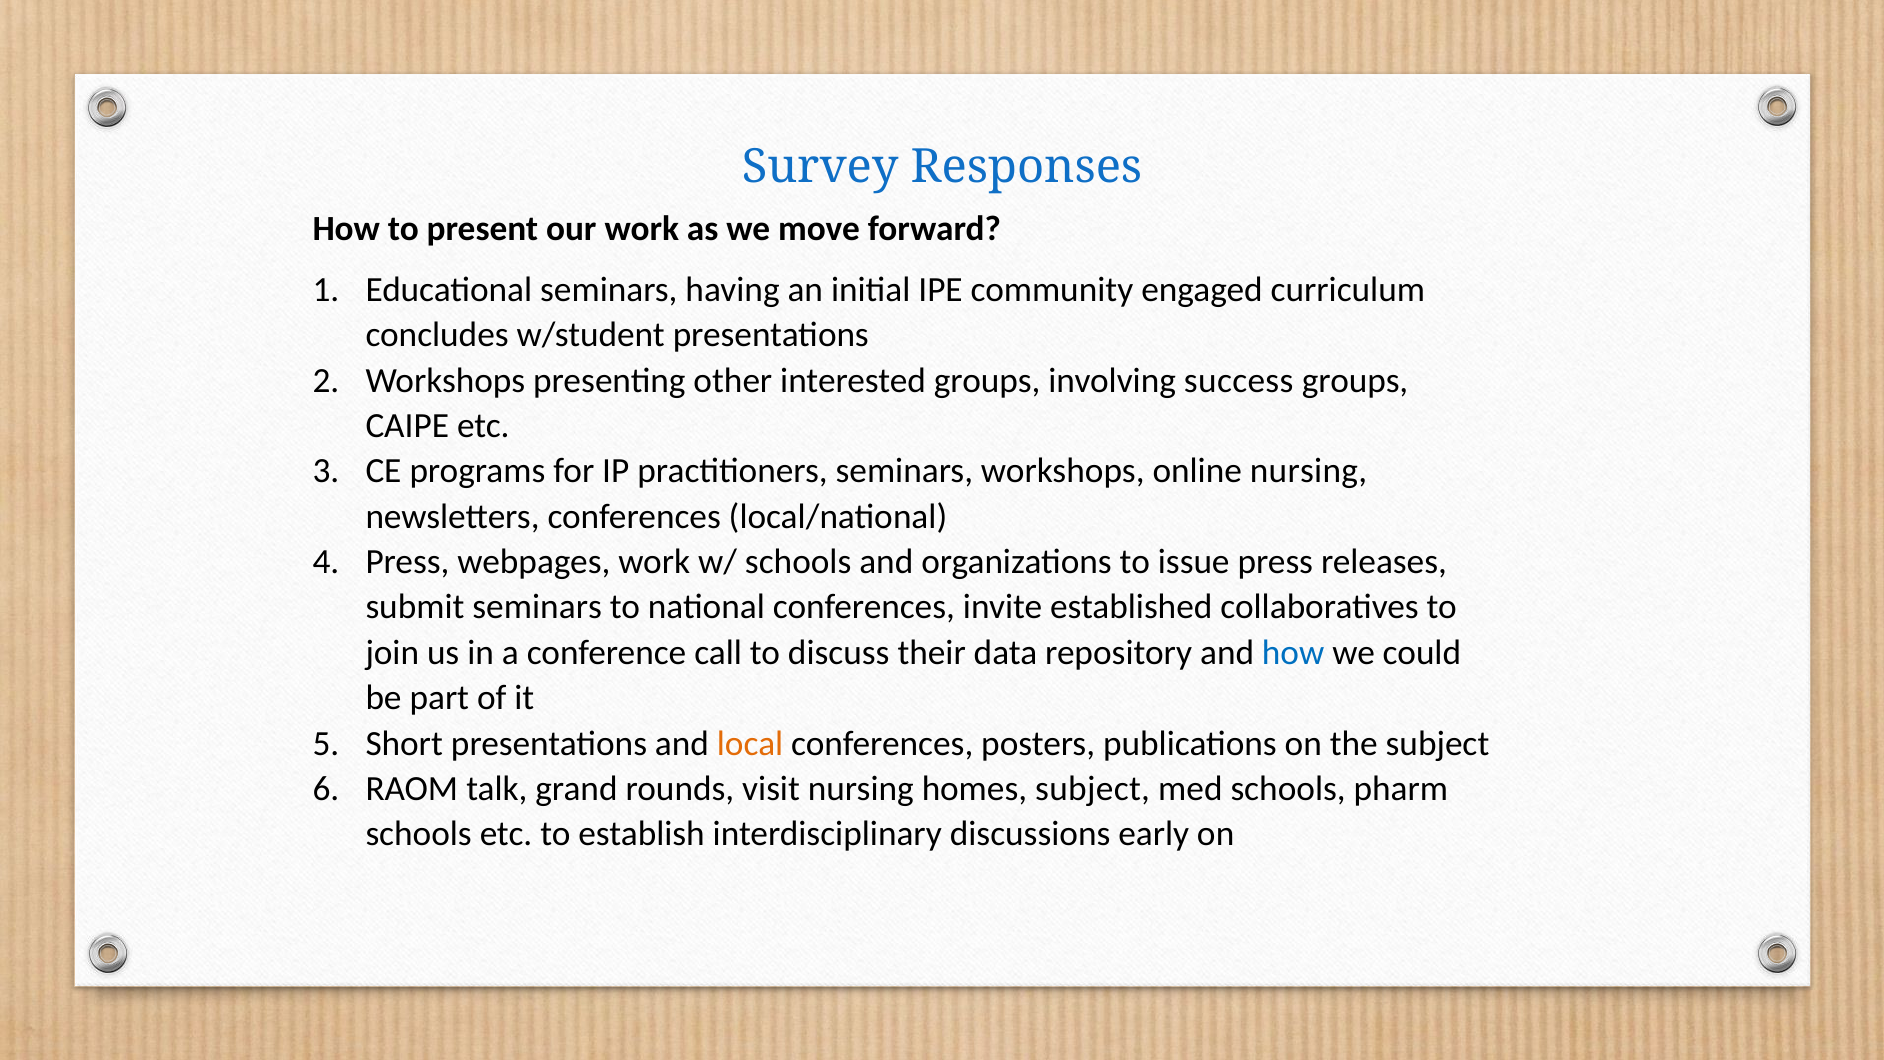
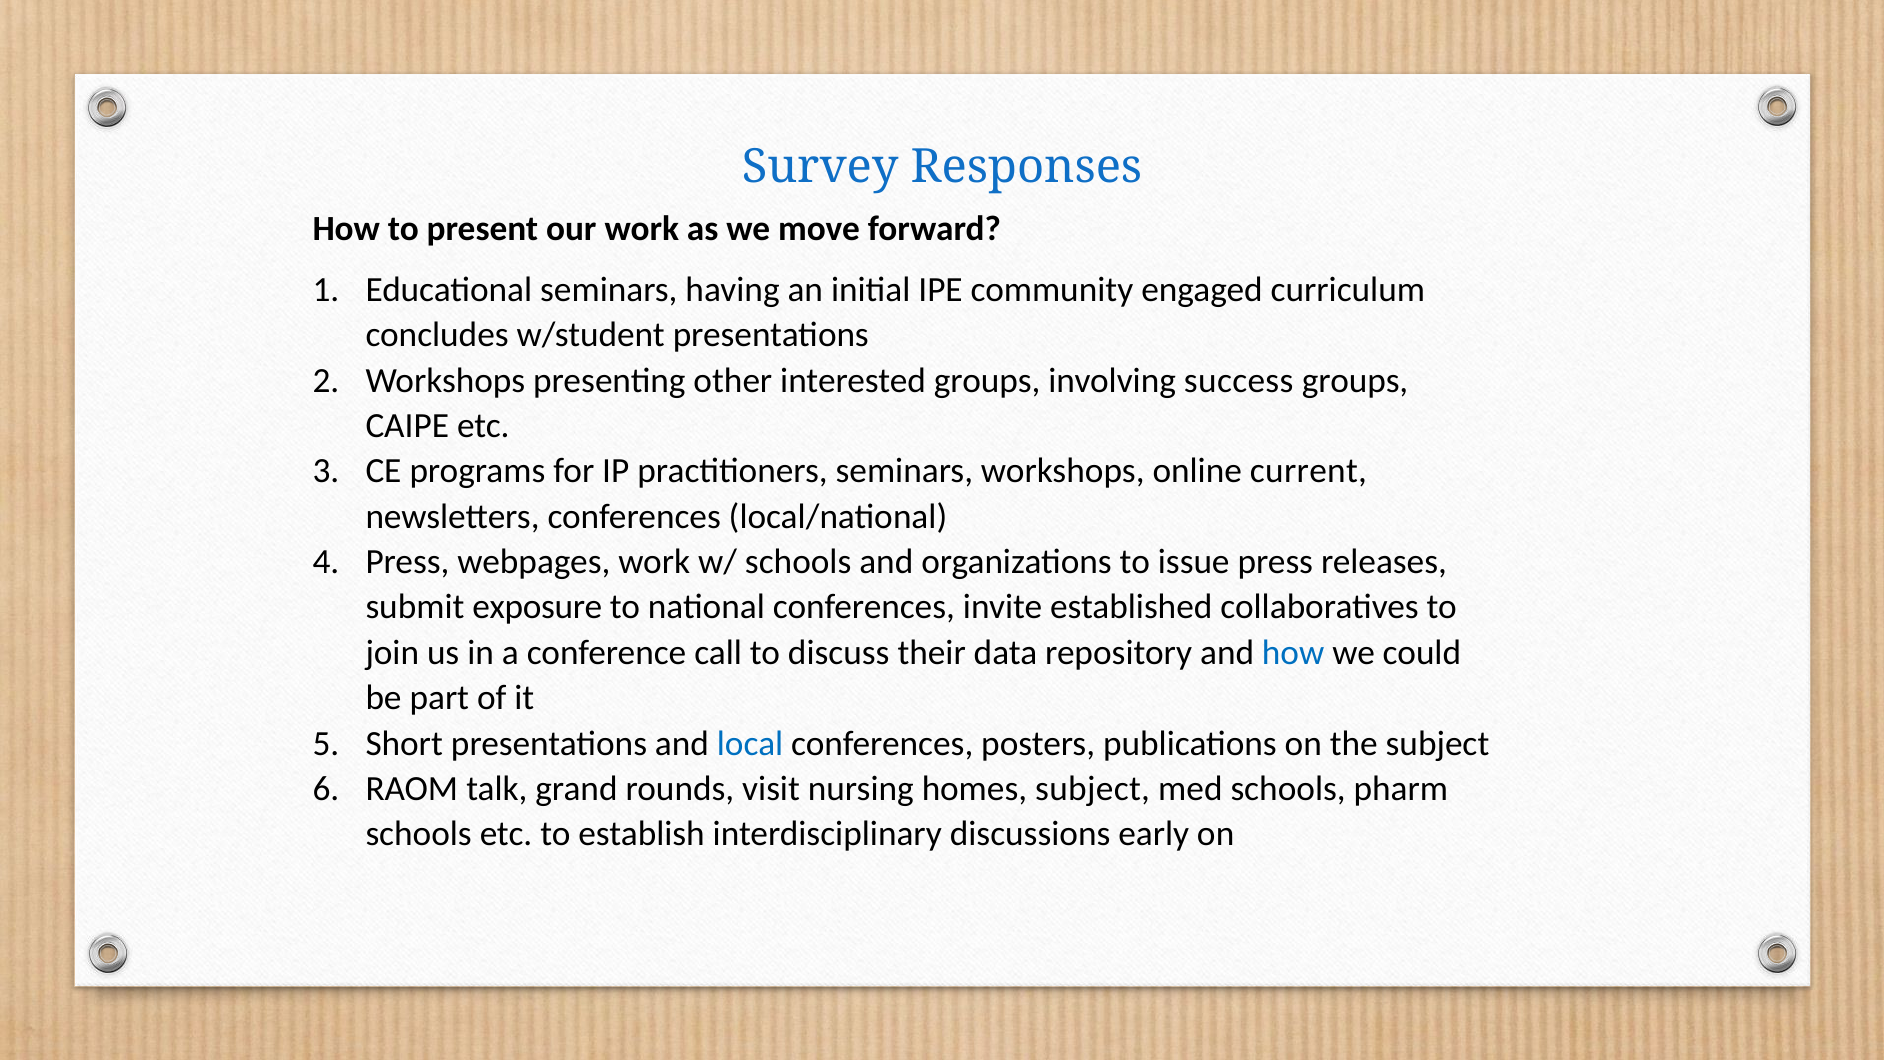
online nursing: nursing -> current (1308, 471)
submit seminars: seminars -> exposure (537, 607)
local colour: orange -> blue (750, 743)
